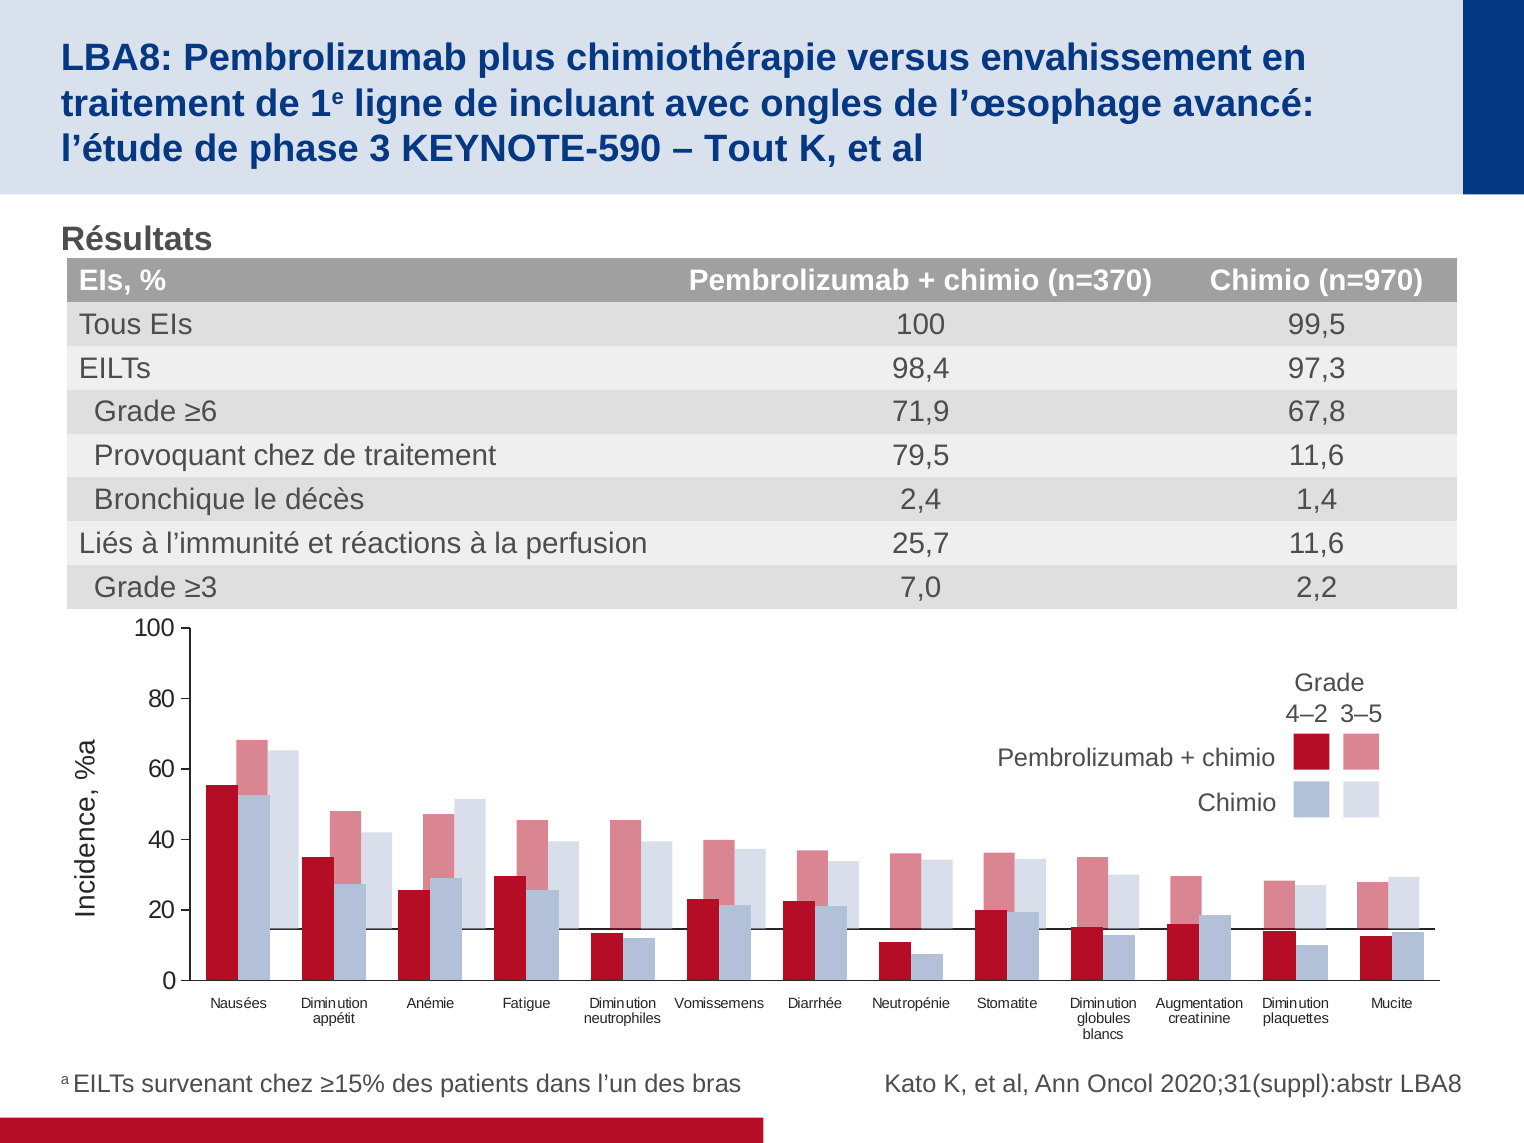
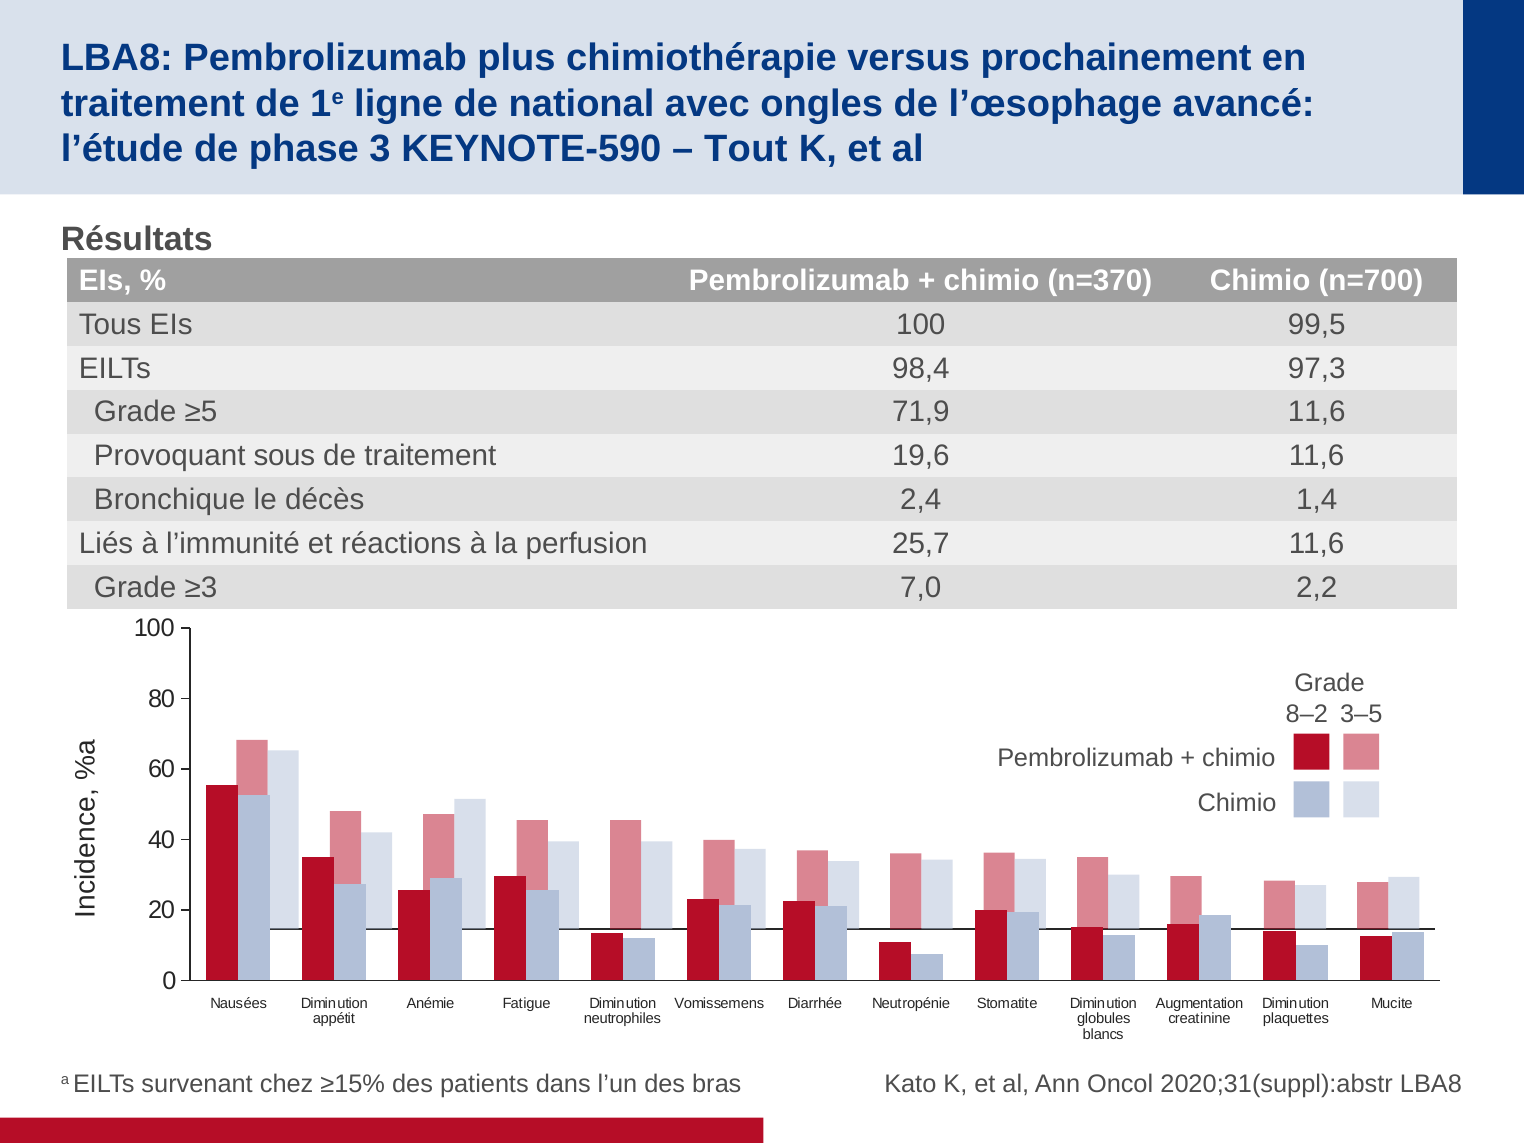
envahissement: envahissement -> prochainement (1116, 58)
incluant: incluant -> national (582, 104)
n=970: n=970 -> n=700 (1371, 281)
≥6: ≥6 -> ≥5 (201, 412)
71,9 67,8: 67,8 -> 11,6 (1317, 412)
Provoquant chez: chez -> sous (284, 456)
79,5: 79,5 -> 19,6 (921, 456)
4–2: 4–2 -> 8–2 (1307, 714)
